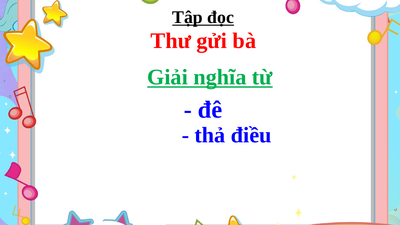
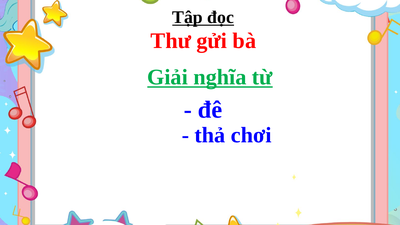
điều: điều -> chơi (251, 135)
